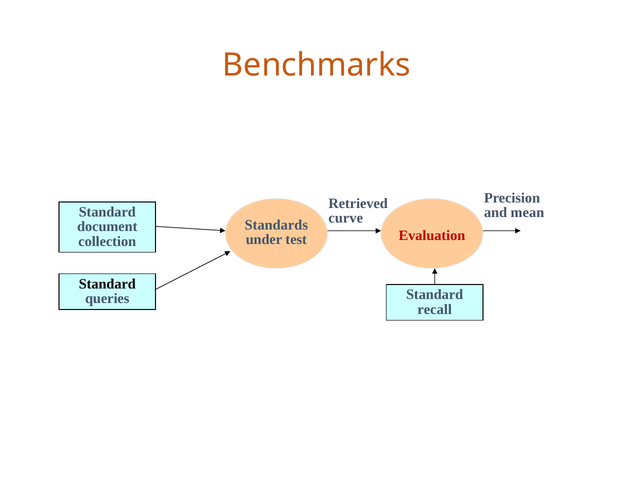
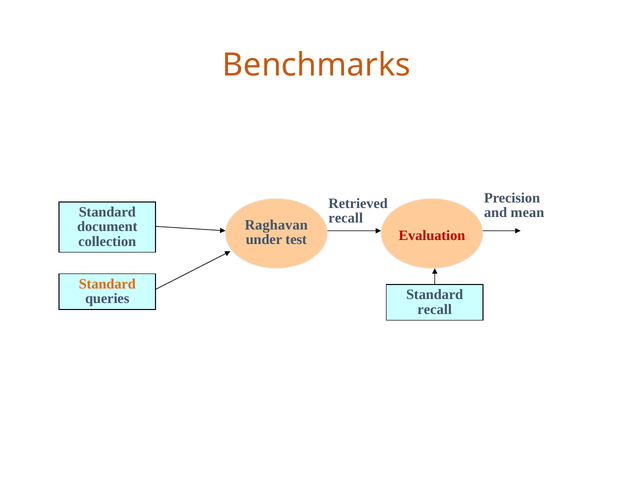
curve: curve -> recall (346, 218)
Standards: Standards -> Raghavan (276, 225)
Standard colour: black -> orange (107, 284)
